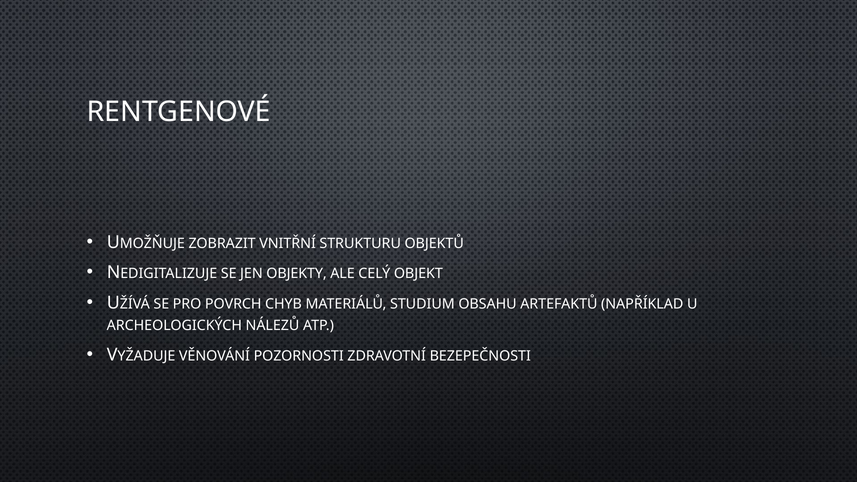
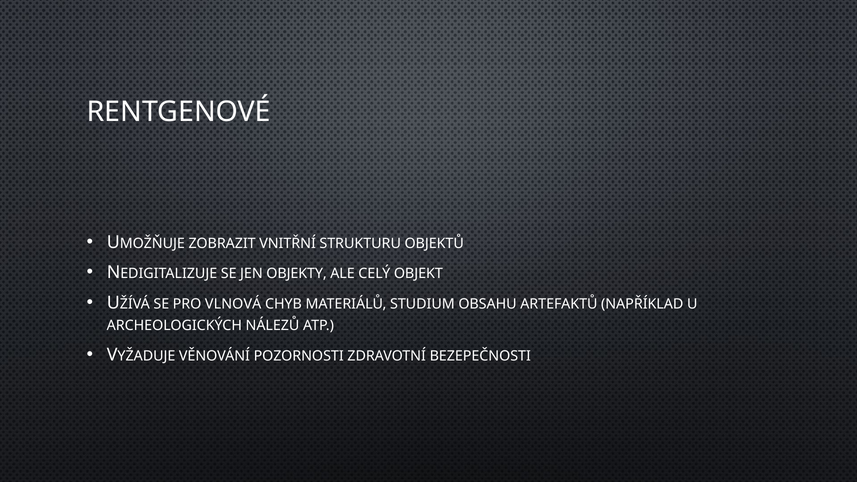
POVRCH: POVRCH -> VLNOVÁ (233, 304)
